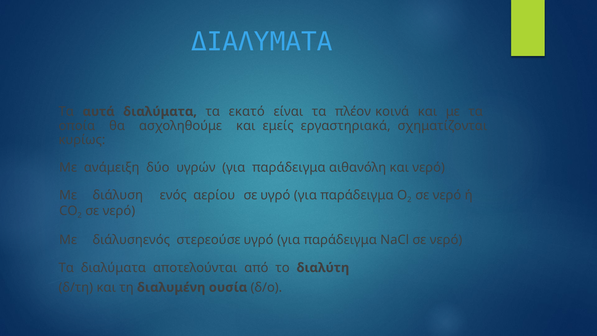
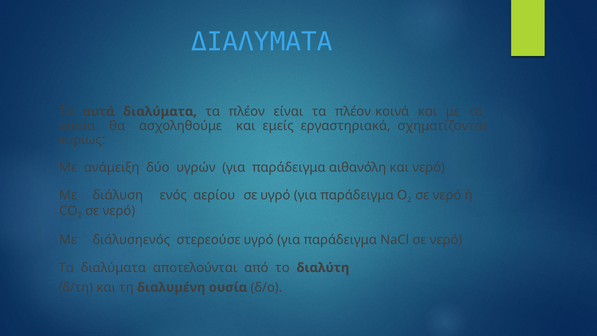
διαλύματα τα εκατό: εκατό -> πλέον (247, 112)
